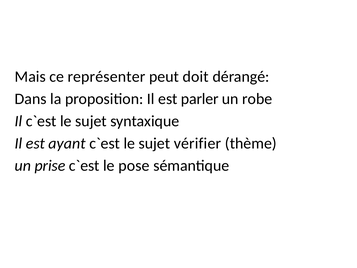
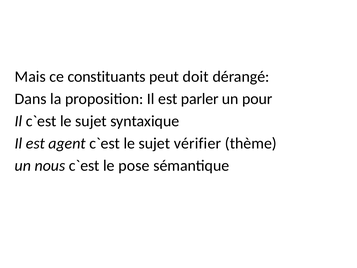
représenter: représenter -> constituants (107, 77)
robe: robe -> pour (257, 99)
ayant: ayant -> agent (67, 143)
prise: prise -> nous (50, 166)
